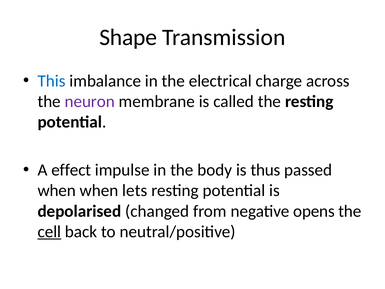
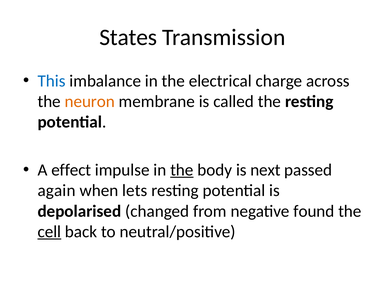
Shape: Shape -> States (128, 37)
neuron colour: purple -> orange (90, 101)
the underline: none -> present (182, 170)
thus: thus -> next (265, 170)
when: when -> again (57, 190)
opens: opens -> found (314, 211)
